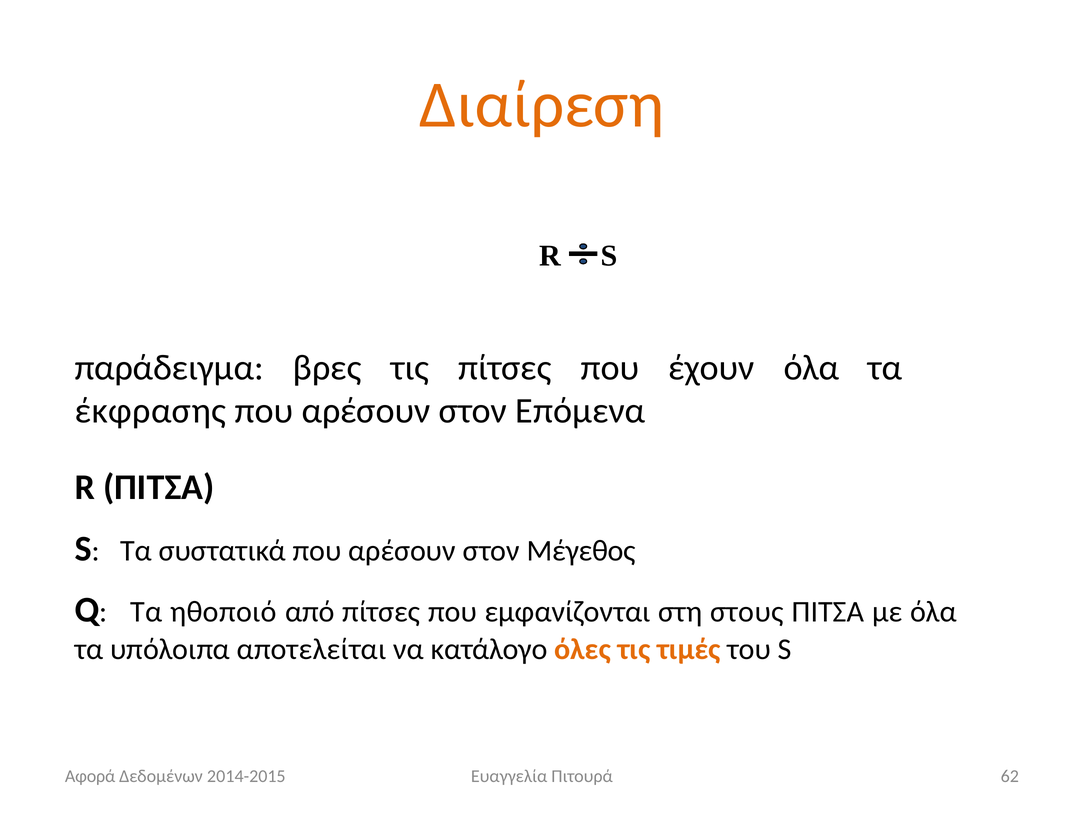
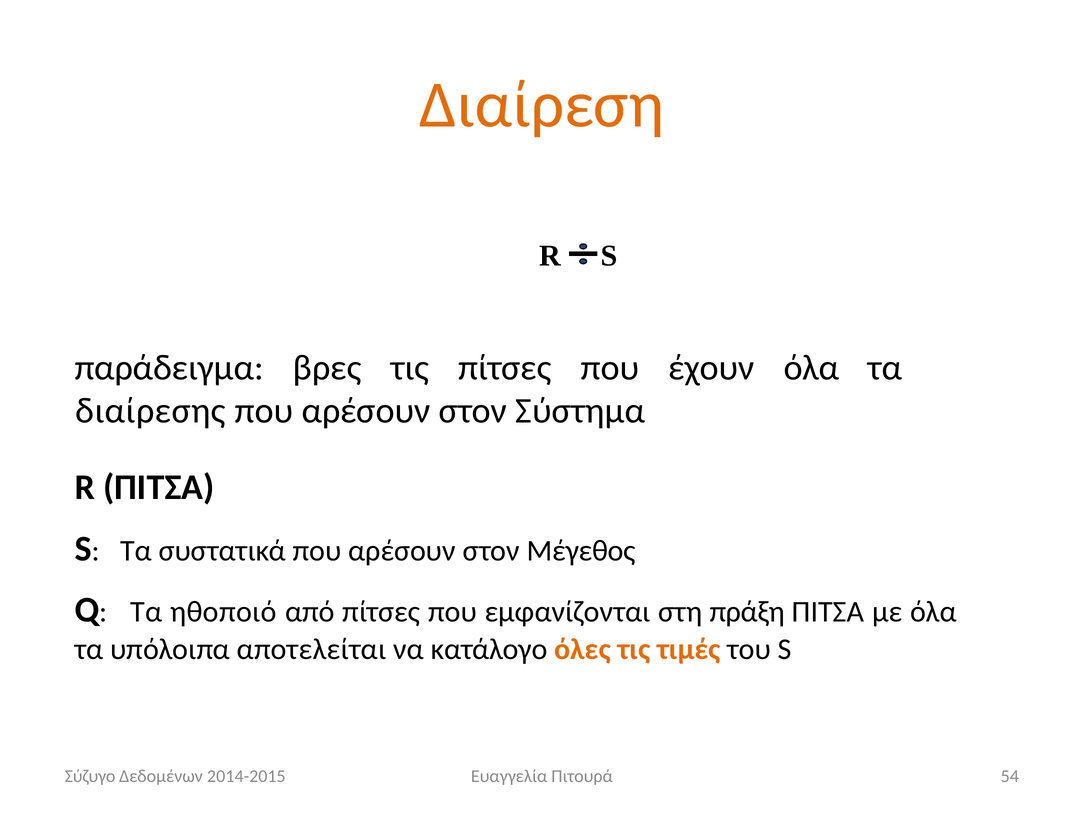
έκφρασης: έκφρασης -> διαίρεσης (151, 411)
Επόμενα: Επόμενα -> Σύστημα (580, 411)
στους: στους -> πράξη (747, 612)
Αφορά: Αφορά -> Σύζυγο (90, 776)
62: 62 -> 54 (1010, 776)
